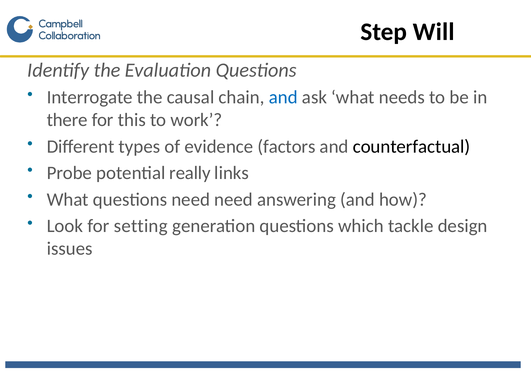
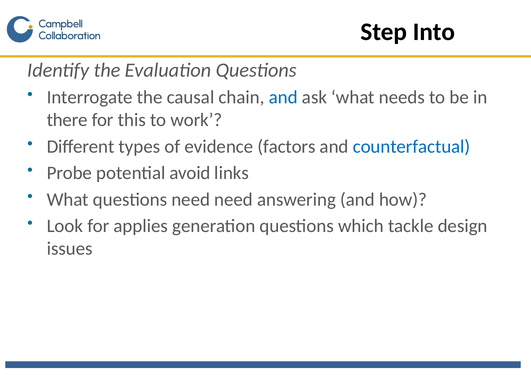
Will: Will -> Into (434, 32)
counterfactual colour: black -> blue (412, 147)
really: really -> avoid (190, 173)
setting: setting -> applies (141, 226)
